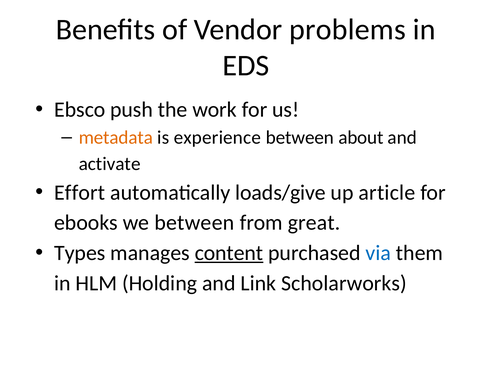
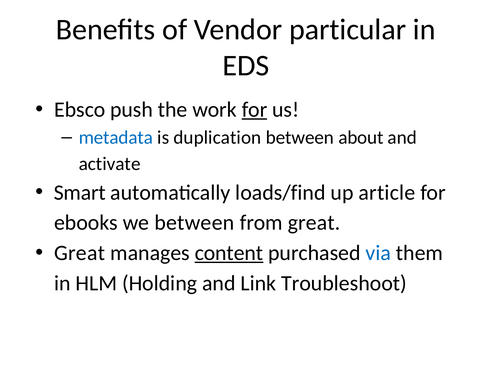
problems: problems -> particular (348, 30)
for underline: none -> present (255, 110)
metadata colour: orange -> blue (116, 137)
experience: experience -> duplication (217, 137)
Effort: Effort -> Smart (80, 193)
loads/give: loads/give -> loads/find (280, 193)
Types: Types -> Great (80, 253)
Scholarworks: Scholarworks -> Troubleshoot (344, 283)
